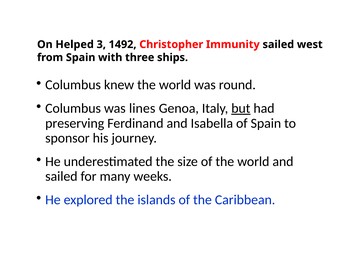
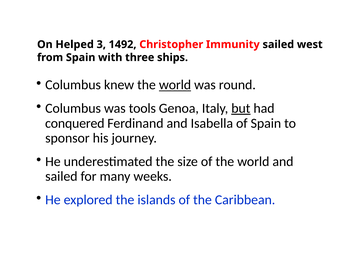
world underline: none -> present (175, 85)
lines: lines -> tools (142, 108)
preserving: preserving -> conquered (75, 123)
